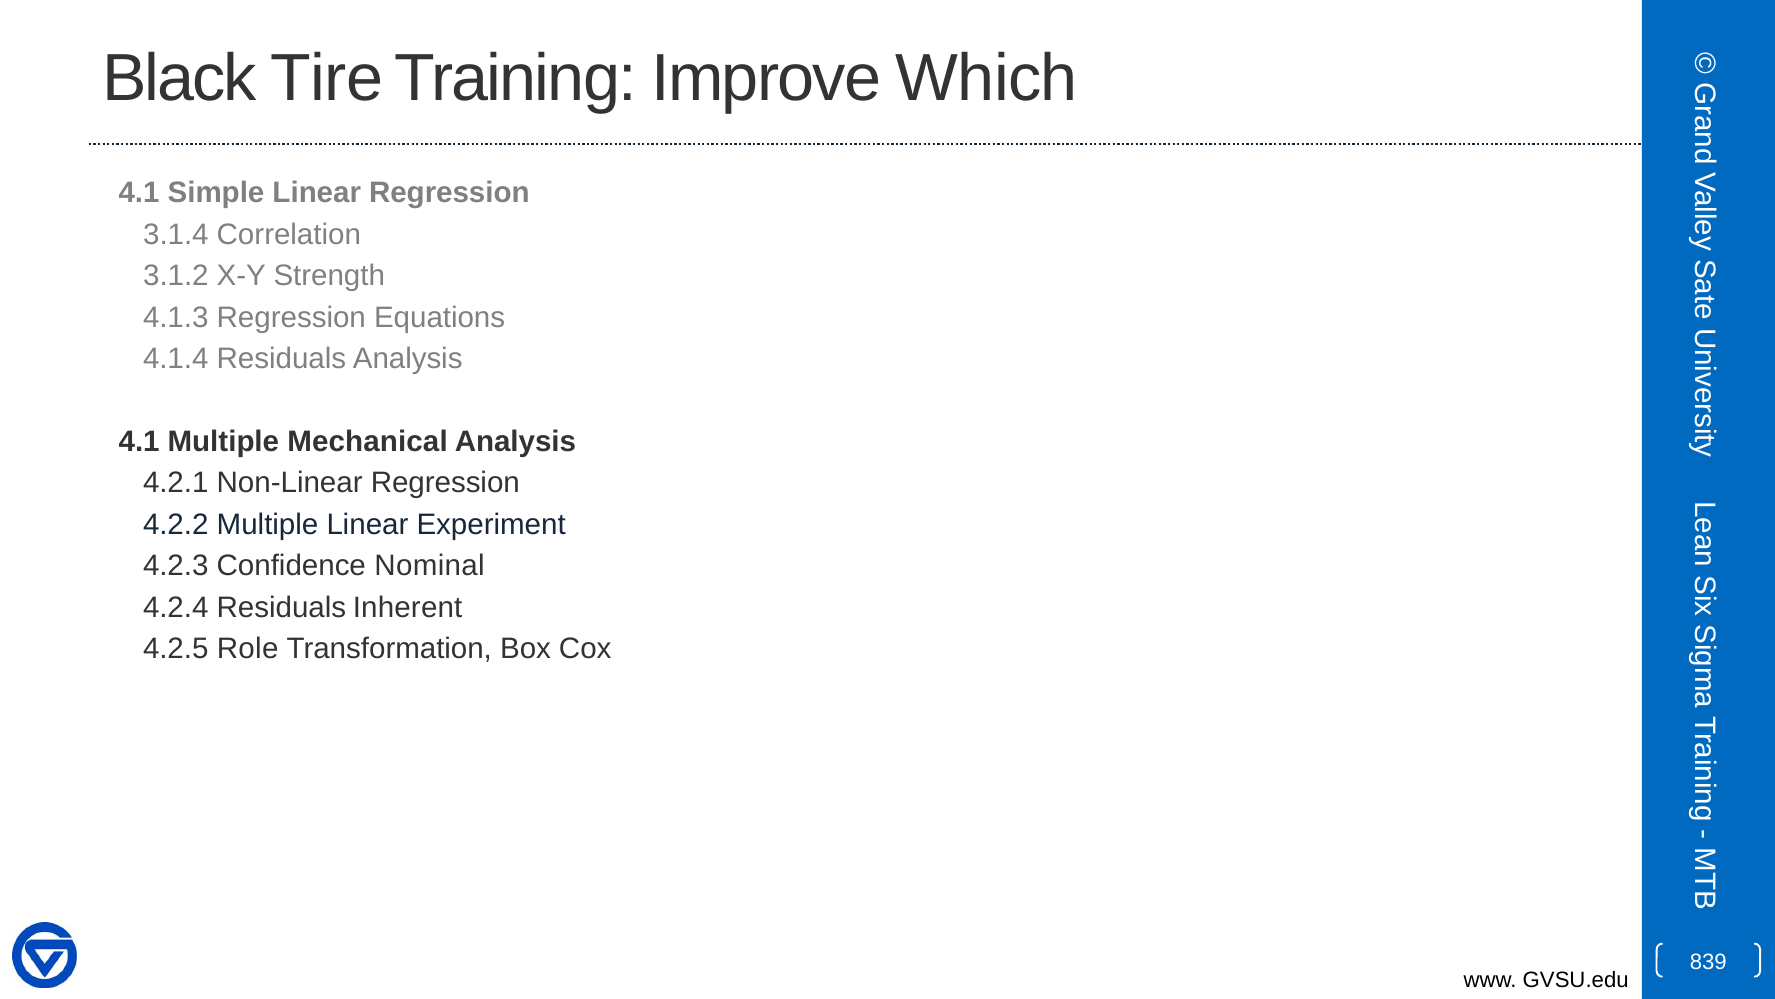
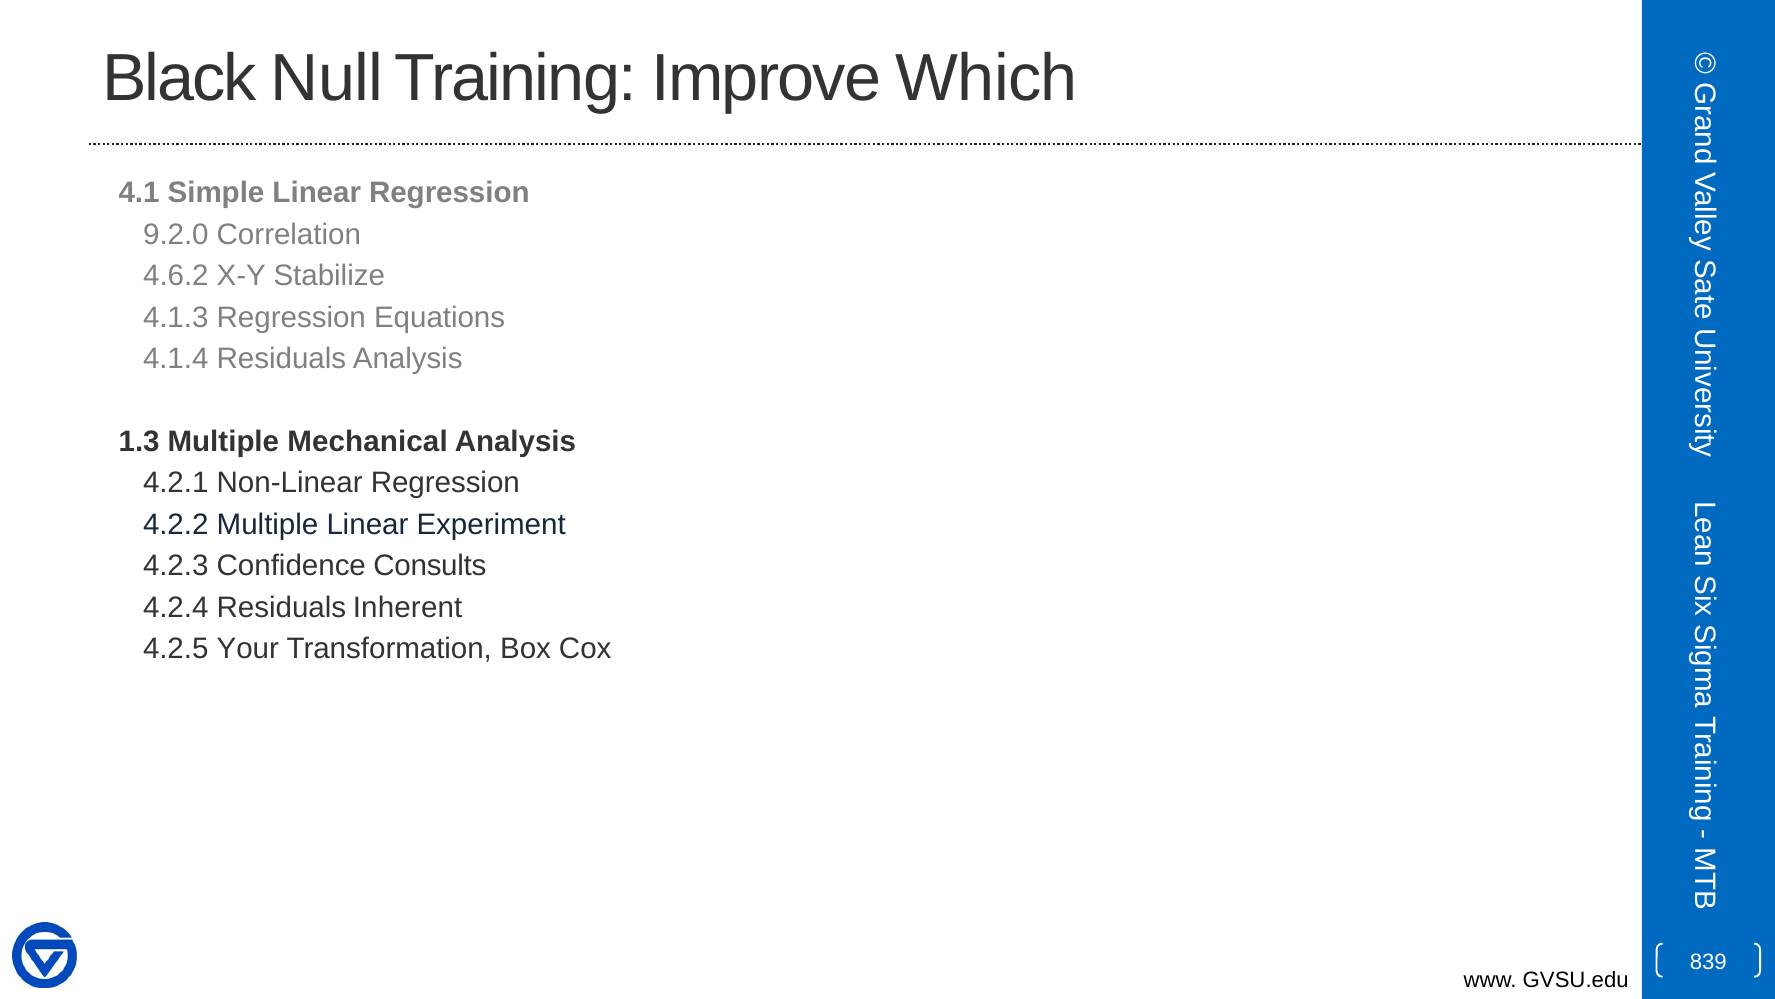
Tire: Tire -> Null (327, 79)
3.1.4: 3.1.4 -> 9.2.0 (176, 234)
3.1.2: 3.1.2 -> 4.6.2 (176, 276)
Strength: Strength -> Stabilize (329, 276)
4.1: 4.1 -> 1.3 (139, 441)
Nominal: Nominal -> Consults (430, 566)
Role: Role -> Your (248, 648)
